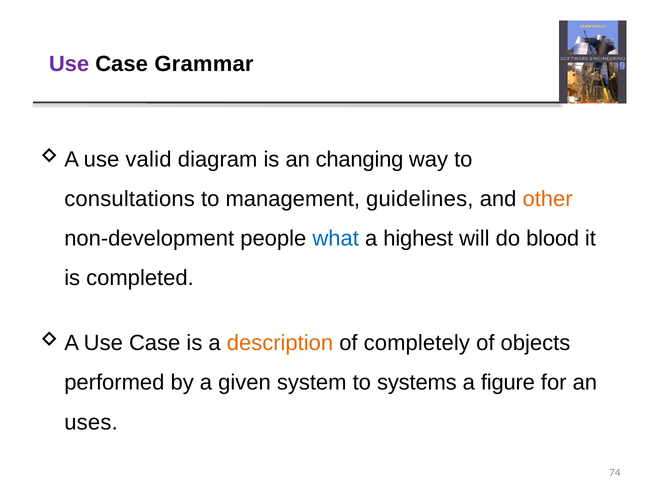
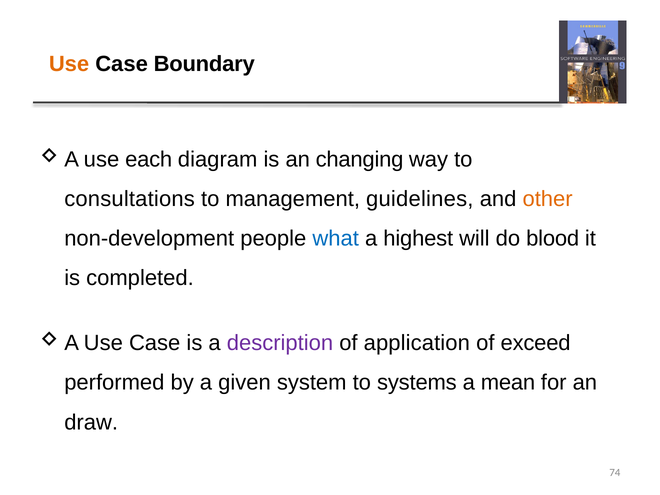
Use colour: purple -> orange (69, 64)
Grammar: Grammar -> Boundary (204, 64)
valid: valid -> each (149, 159)
description colour: orange -> purple (280, 343)
completely: completely -> application (417, 343)
objects: objects -> exceed (536, 343)
figure: figure -> mean (508, 383)
uses: uses -> draw (91, 422)
